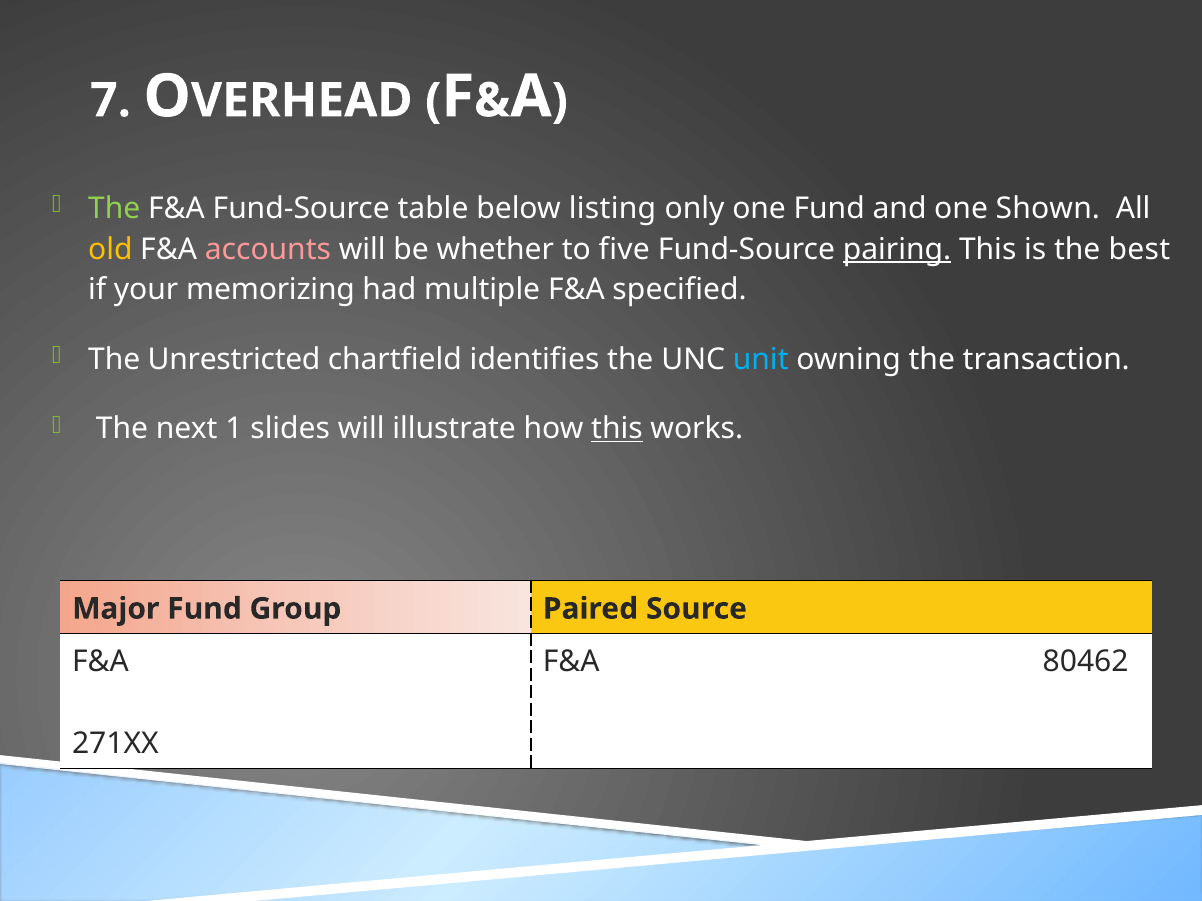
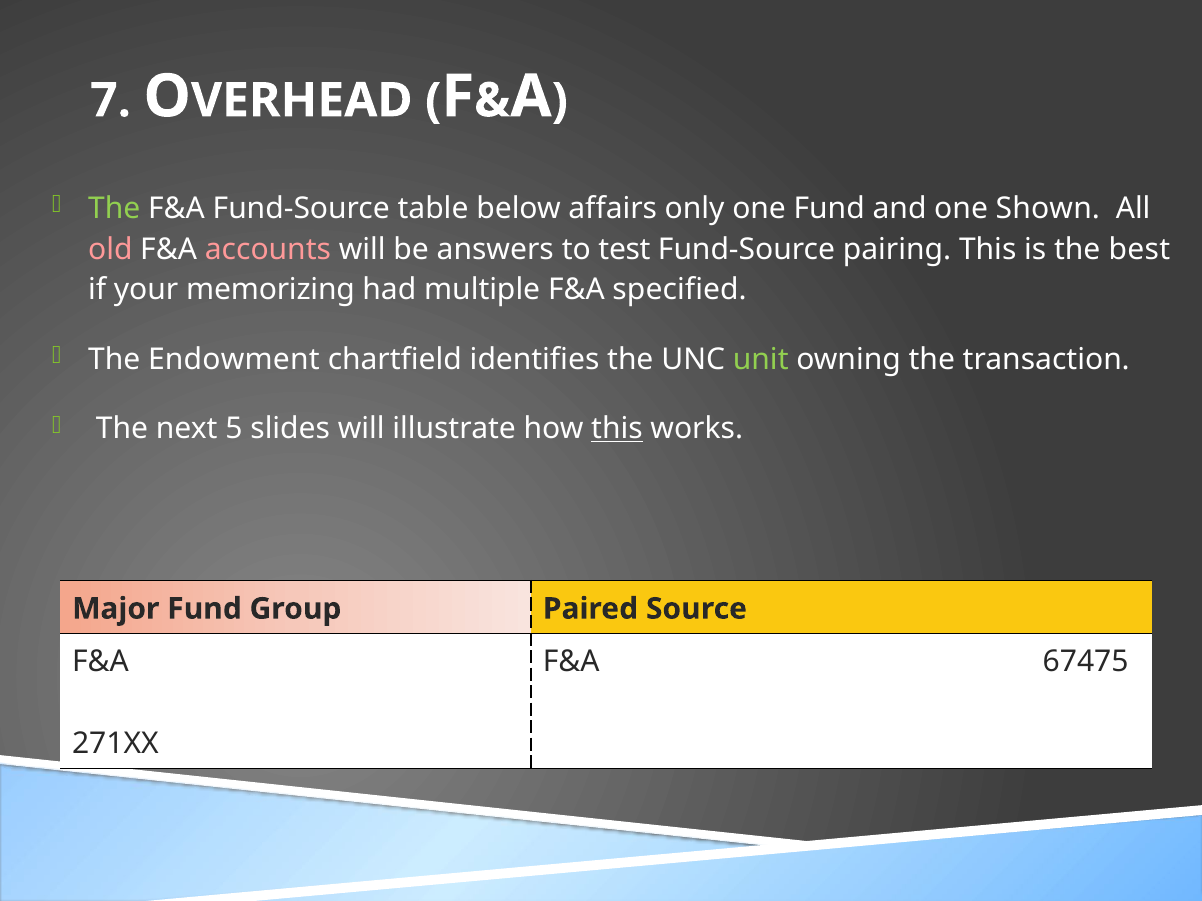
listing: listing -> affairs (613, 208)
old colour: yellow -> pink (110, 249)
whether: whether -> answers (495, 249)
five: five -> test (625, 249)
pairing underline: present -> none (897, 249)
Unrestricted: Unrestricted -> Endowment (234, 359)
unit colour: light blue -> light green (761, 359)
1: 1 -> 5 (234, 429)
80462: 80462 -> 67475 (1086, 662)
